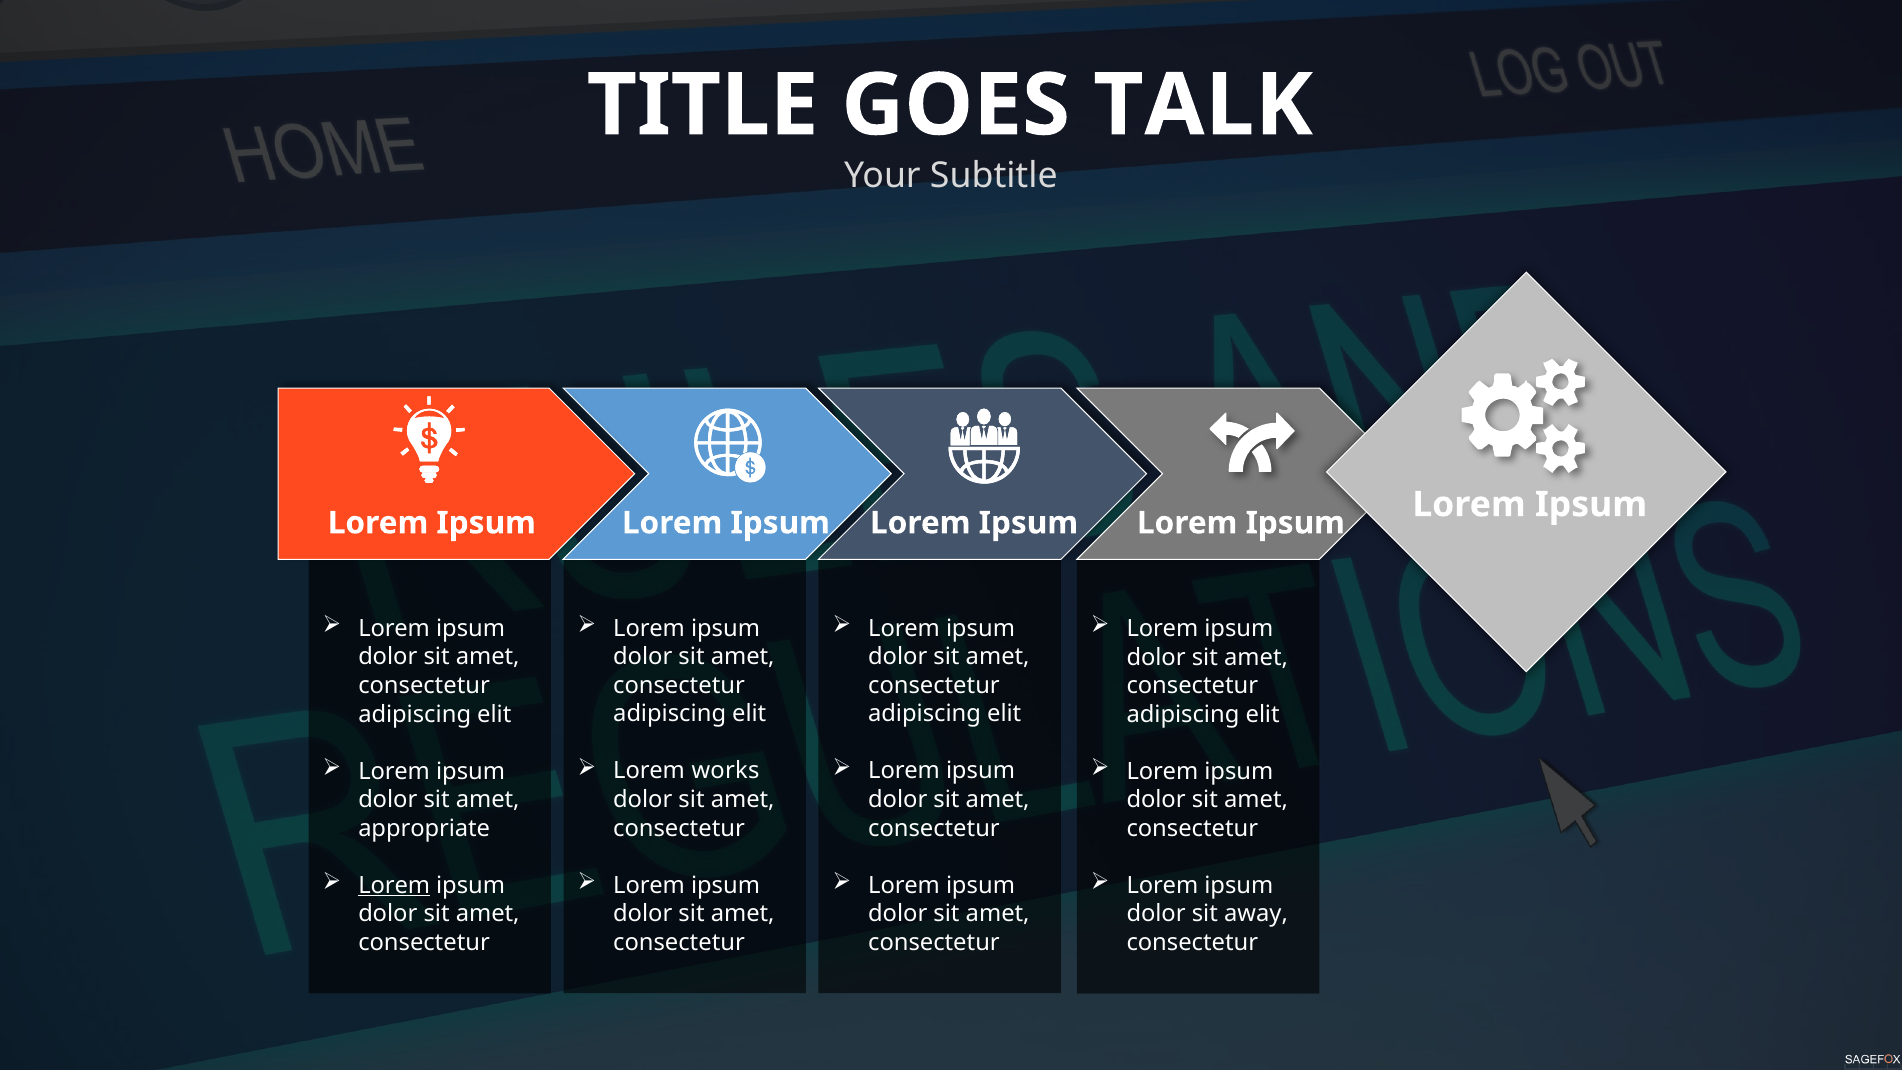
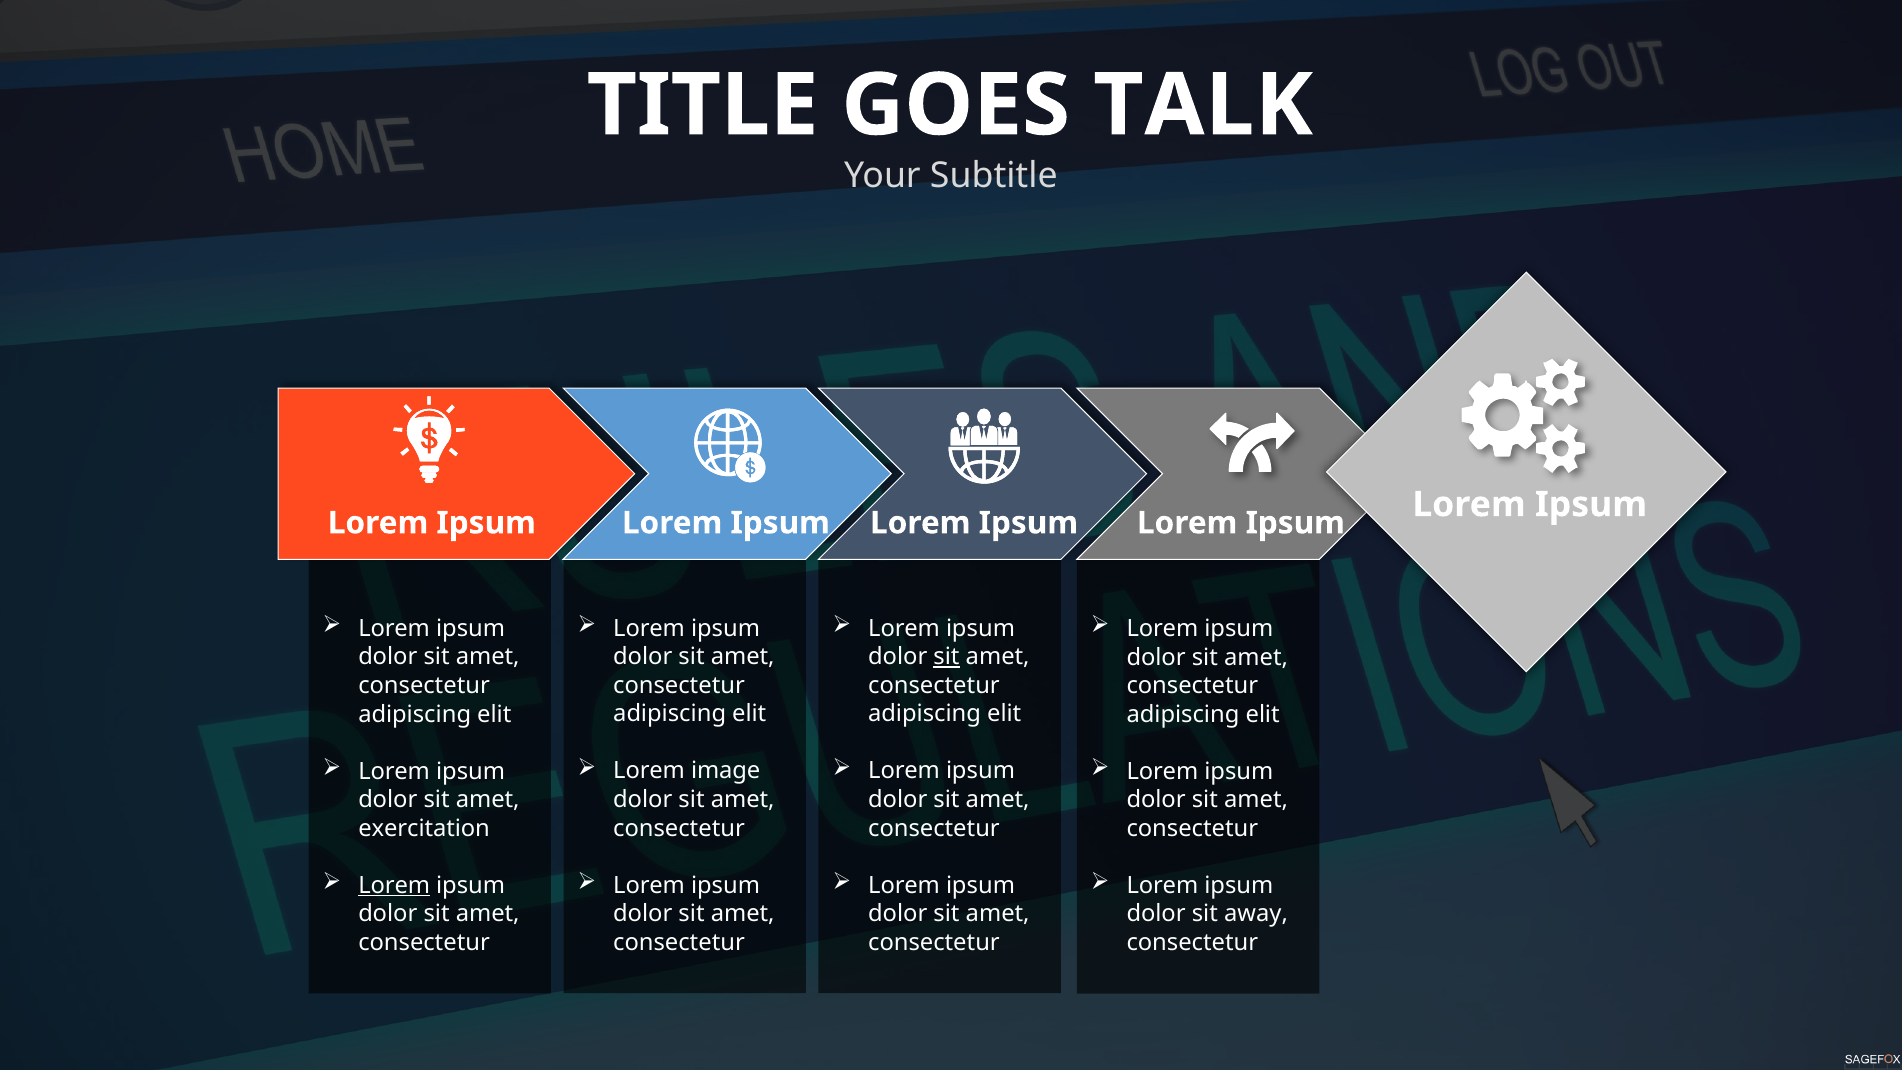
sit underline: none -> present (947, 657)
works: works -> image (726, 771)
appropriate: appropriate -> exercitation (424, 828)
